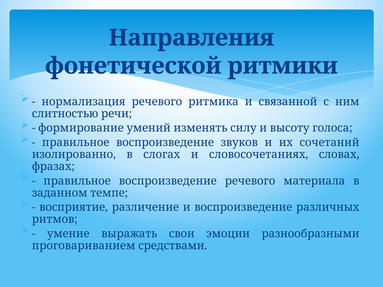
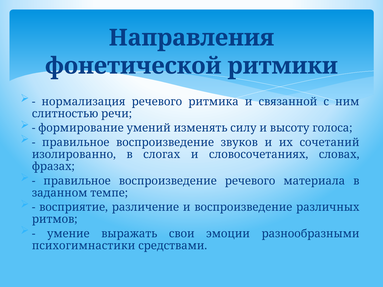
проговариванием: проговариванием -> психогимнастики (84, 246)
